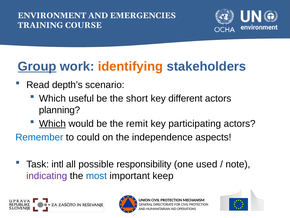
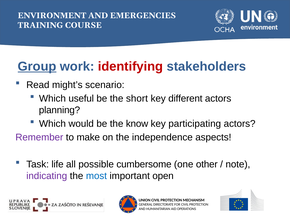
identifying colour: orange -> red (130, 66)
depth’s: depth’s -> might’s (67, 85)
Which underline: present -> none (52, 123)
remit: remit -> know (137, 123)
Remember colour: blue -> purple (39, 137)
could: could -> make (88, 137)
intl: intl -> life (58, 164)
responsibility: responsibility -> cumbersome (144, 164)
used: used -> other (207, 164)
keep: keep -> open (163, 176)
